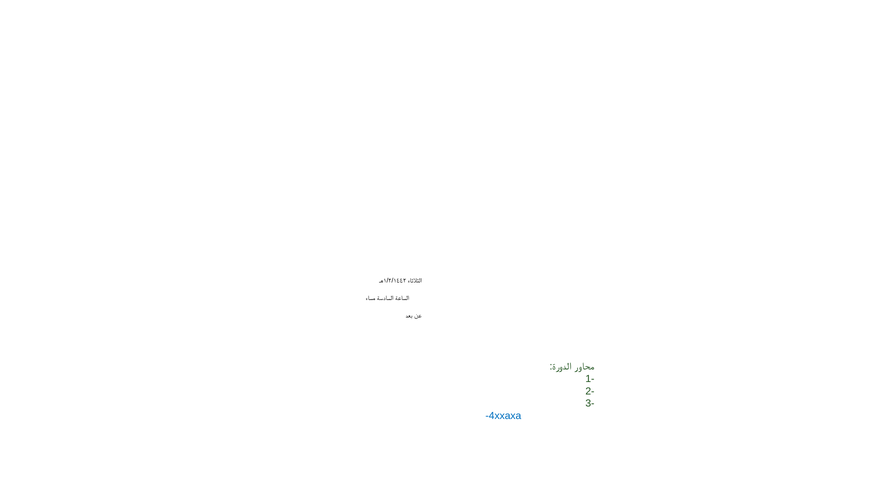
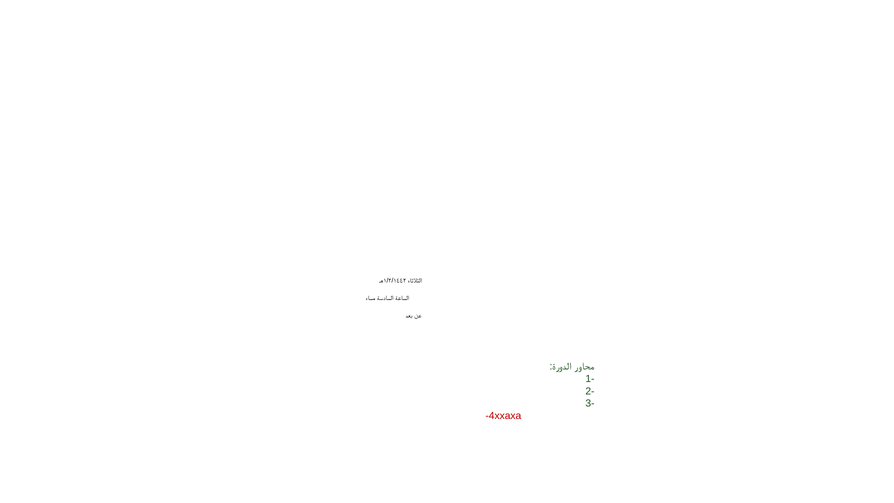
-4xxaxa colour: blue -> red (503, 416)
